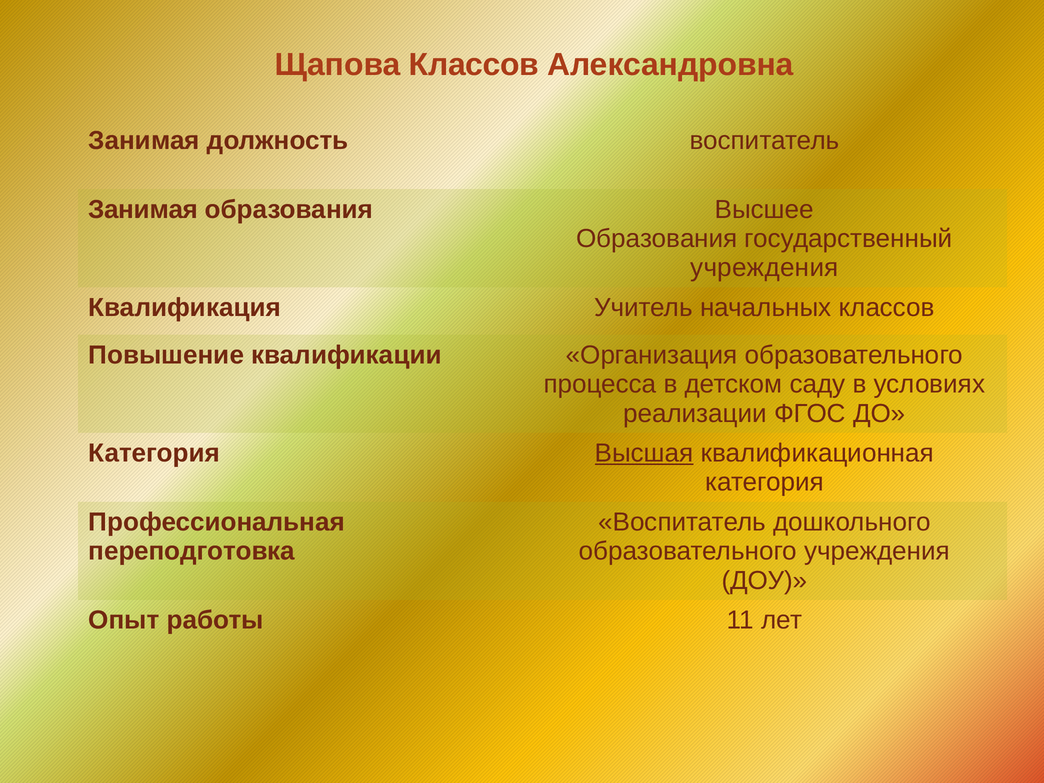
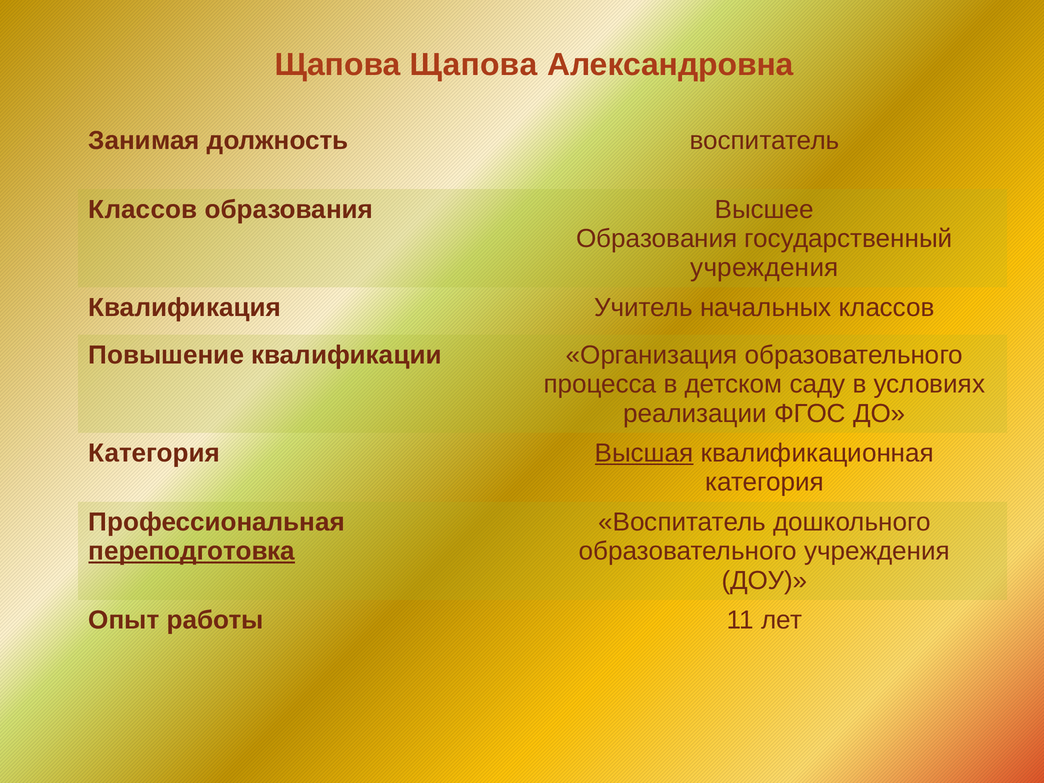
Щапова Классов: Классов -> Щапова (474, 64)
Занимая: Занимая -> Классов (143, 209)
переподготовка underline: none -> present (192, 551)
